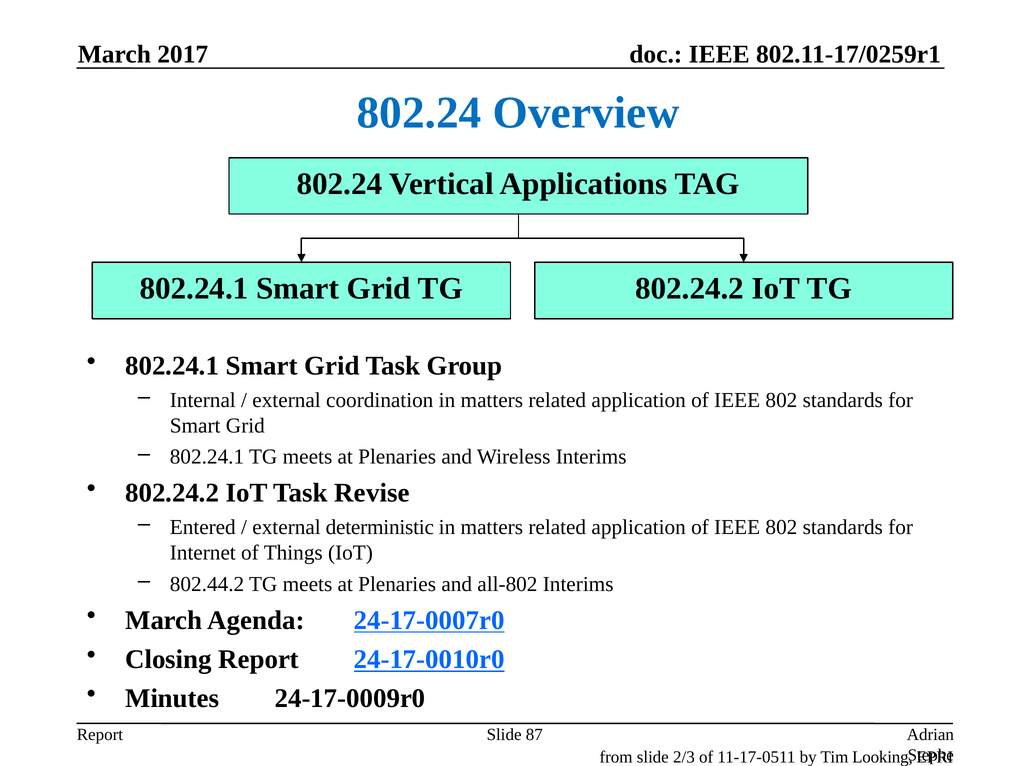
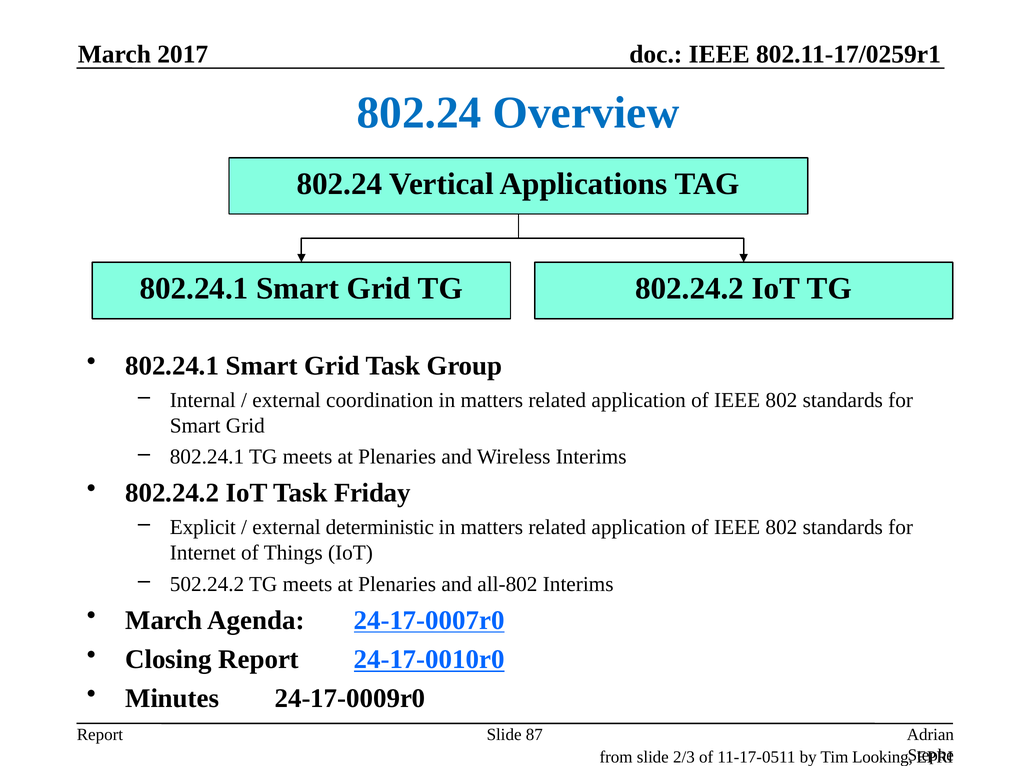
Revise: Revise -> Friday (372, 493)
Entered: Entered -> Explicit (203, 527)
802.44.2: 802.44.2 -> 502.24.2 (207, 584)
